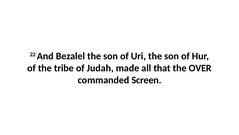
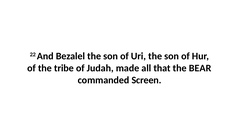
OVER: OVER -> BEAR (200, 68)
